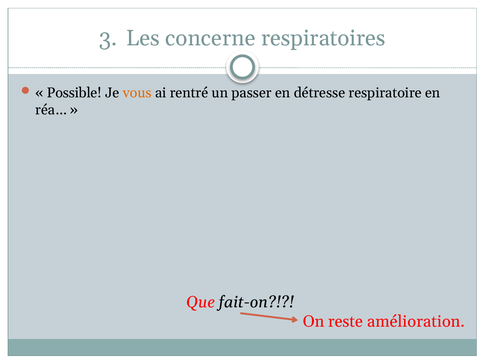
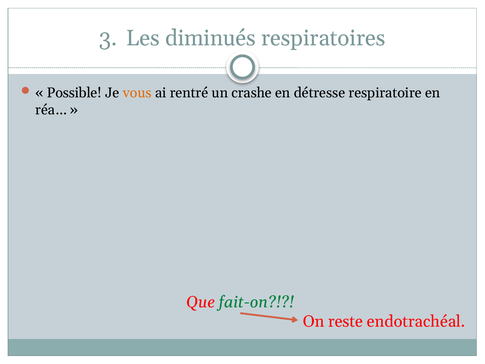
concerne: concerne -> diminués (211, 38)
passer: passer -> crashe (252, 93)
fait-on colour: black -> green (257, 302)
amélioration: amélioration -> endotrachéal (416, 321)
